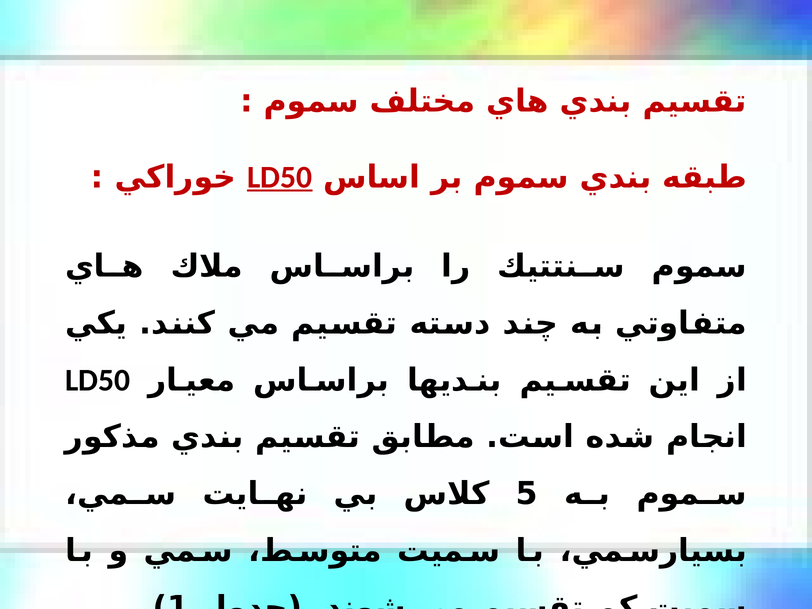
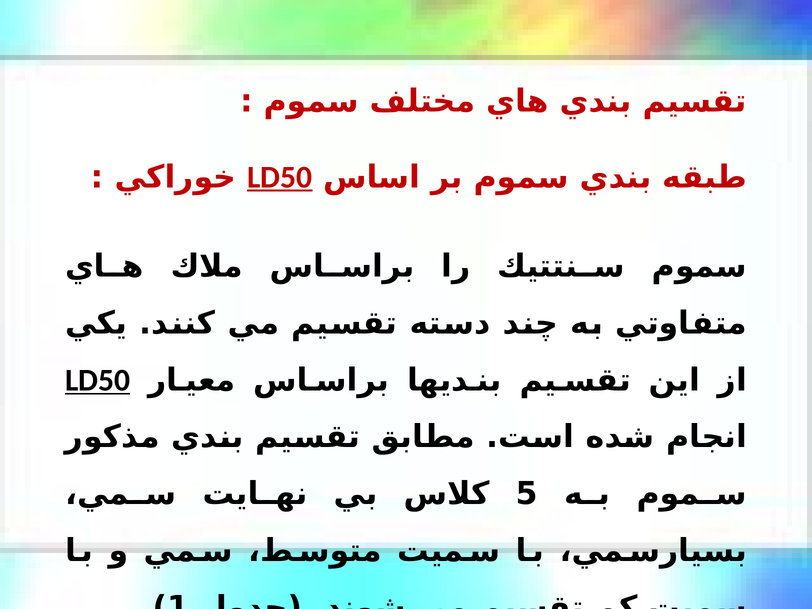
LD50 underline: none -> present (98, 380)
